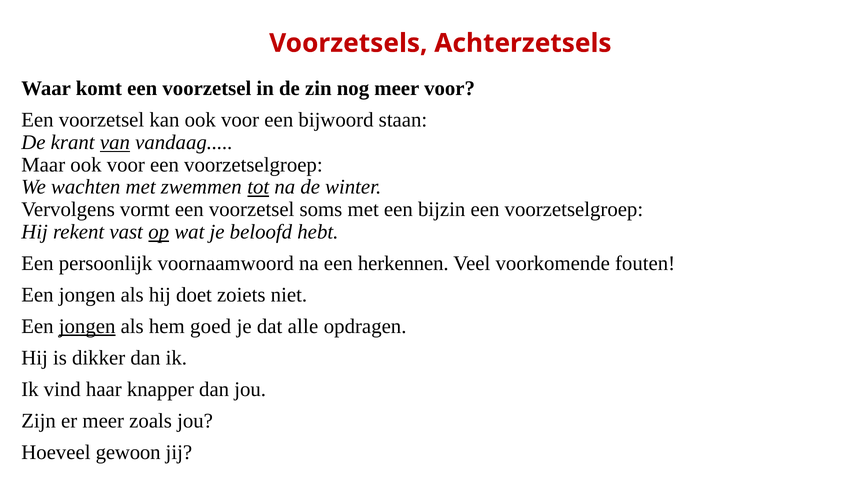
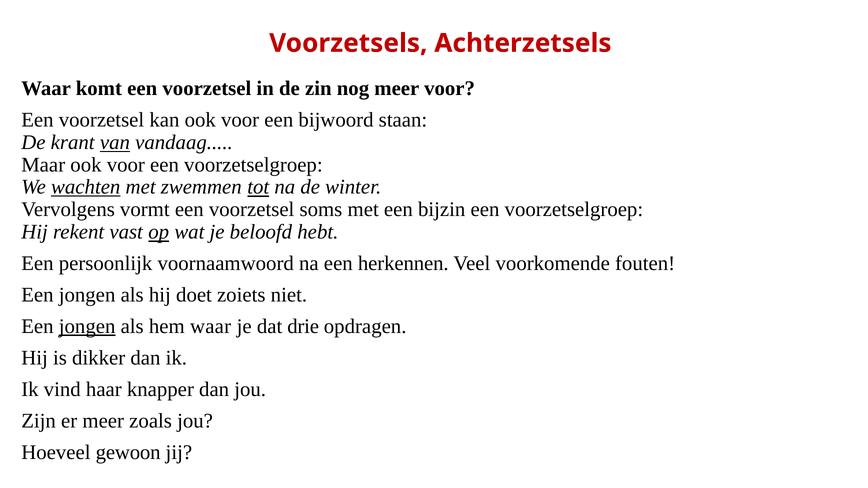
wachten underline: none -> present (86, 187)
hem goed: goed -> waar (211, 327)
alle: alle -> drie (303, 327)
